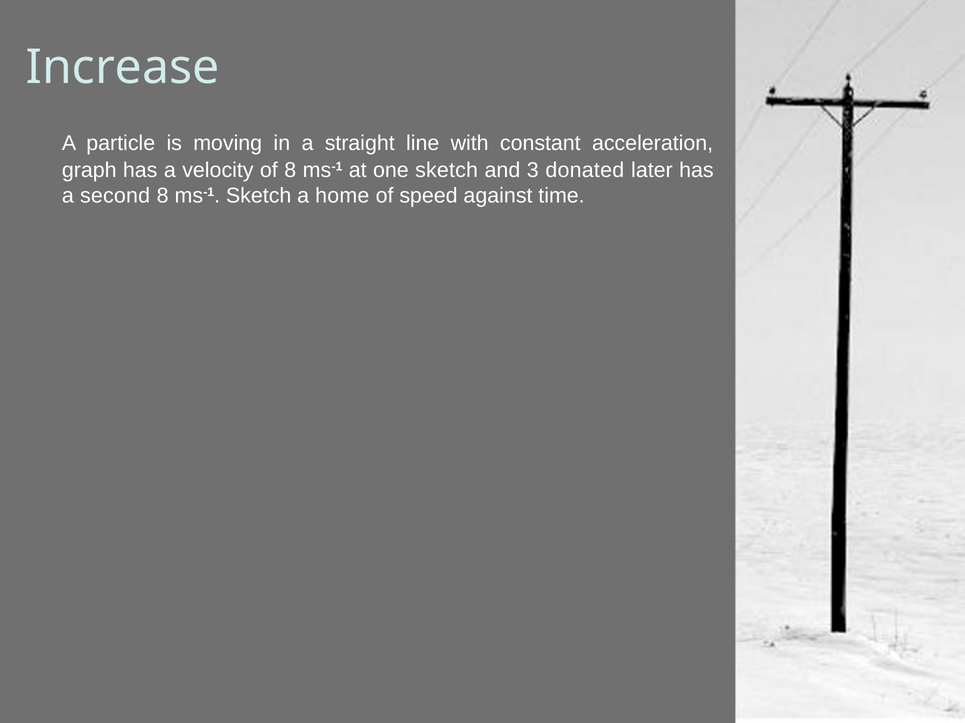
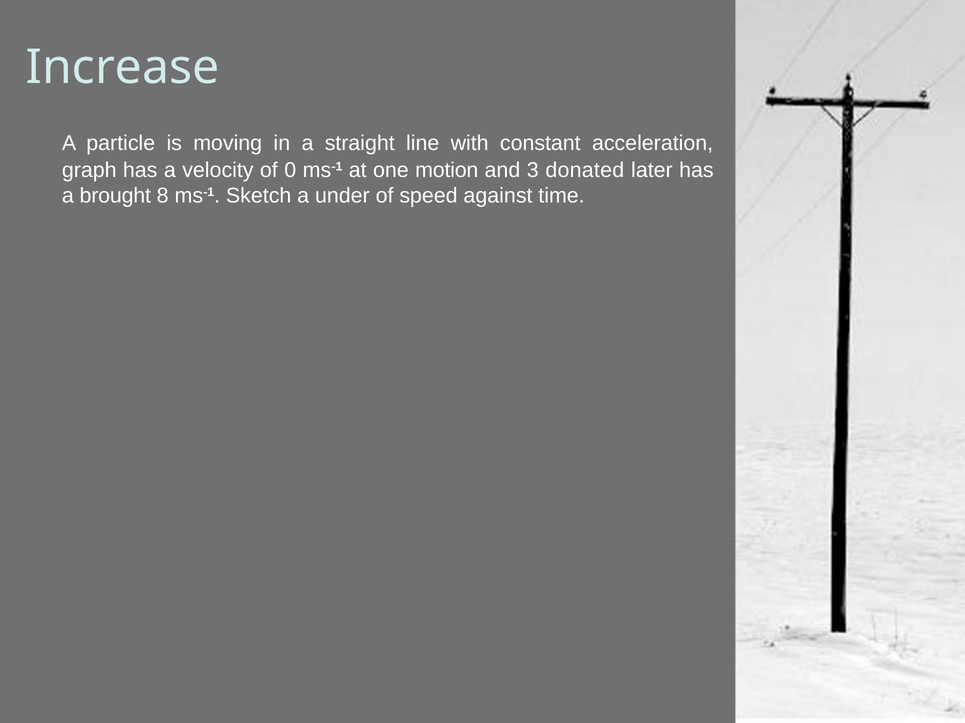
of 8: 8 -> 0 (290, 170)
one sketch: sketch -> motion (447, 170)
second: second -> brought (115, 196)
home: home -> under (342, 196)
